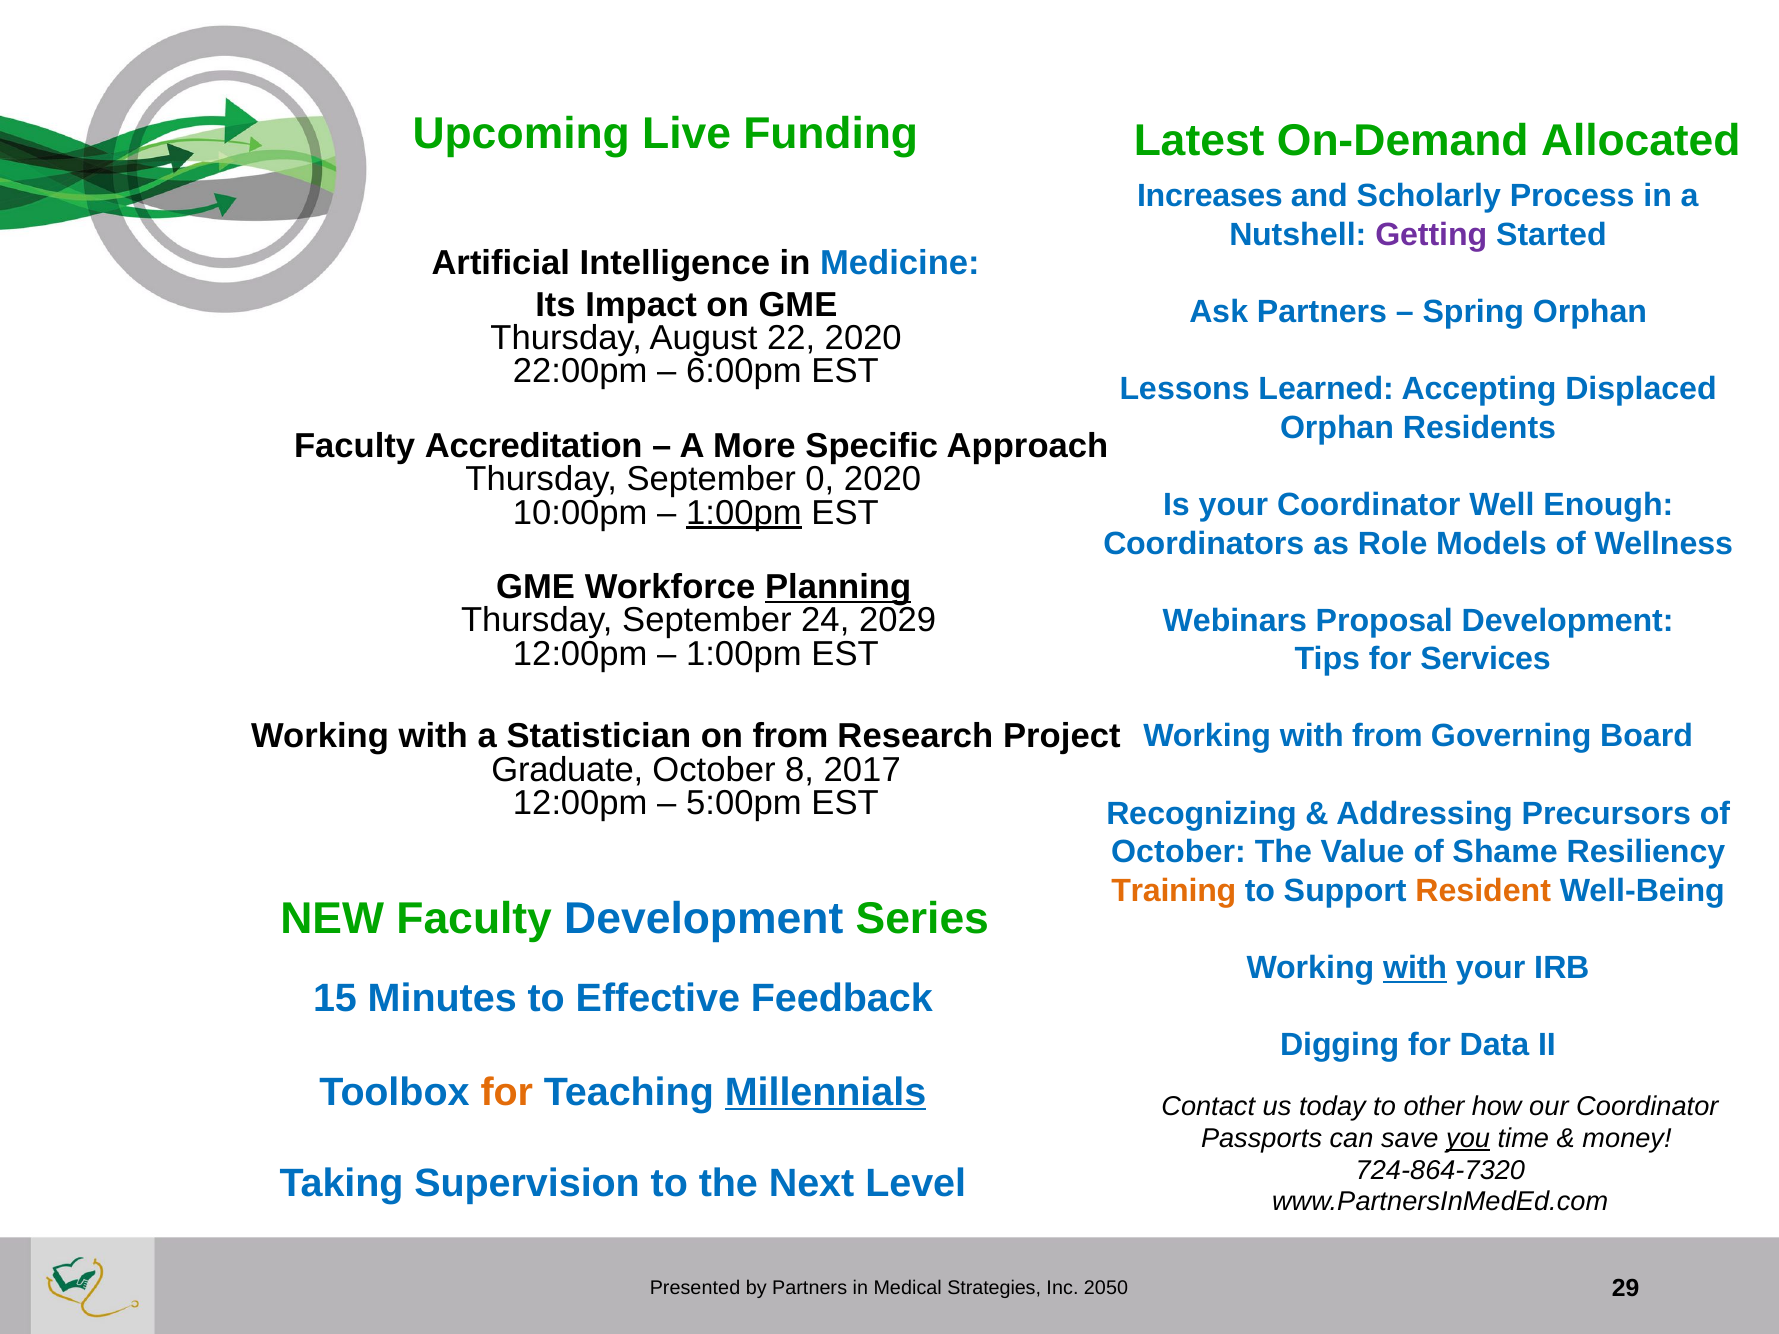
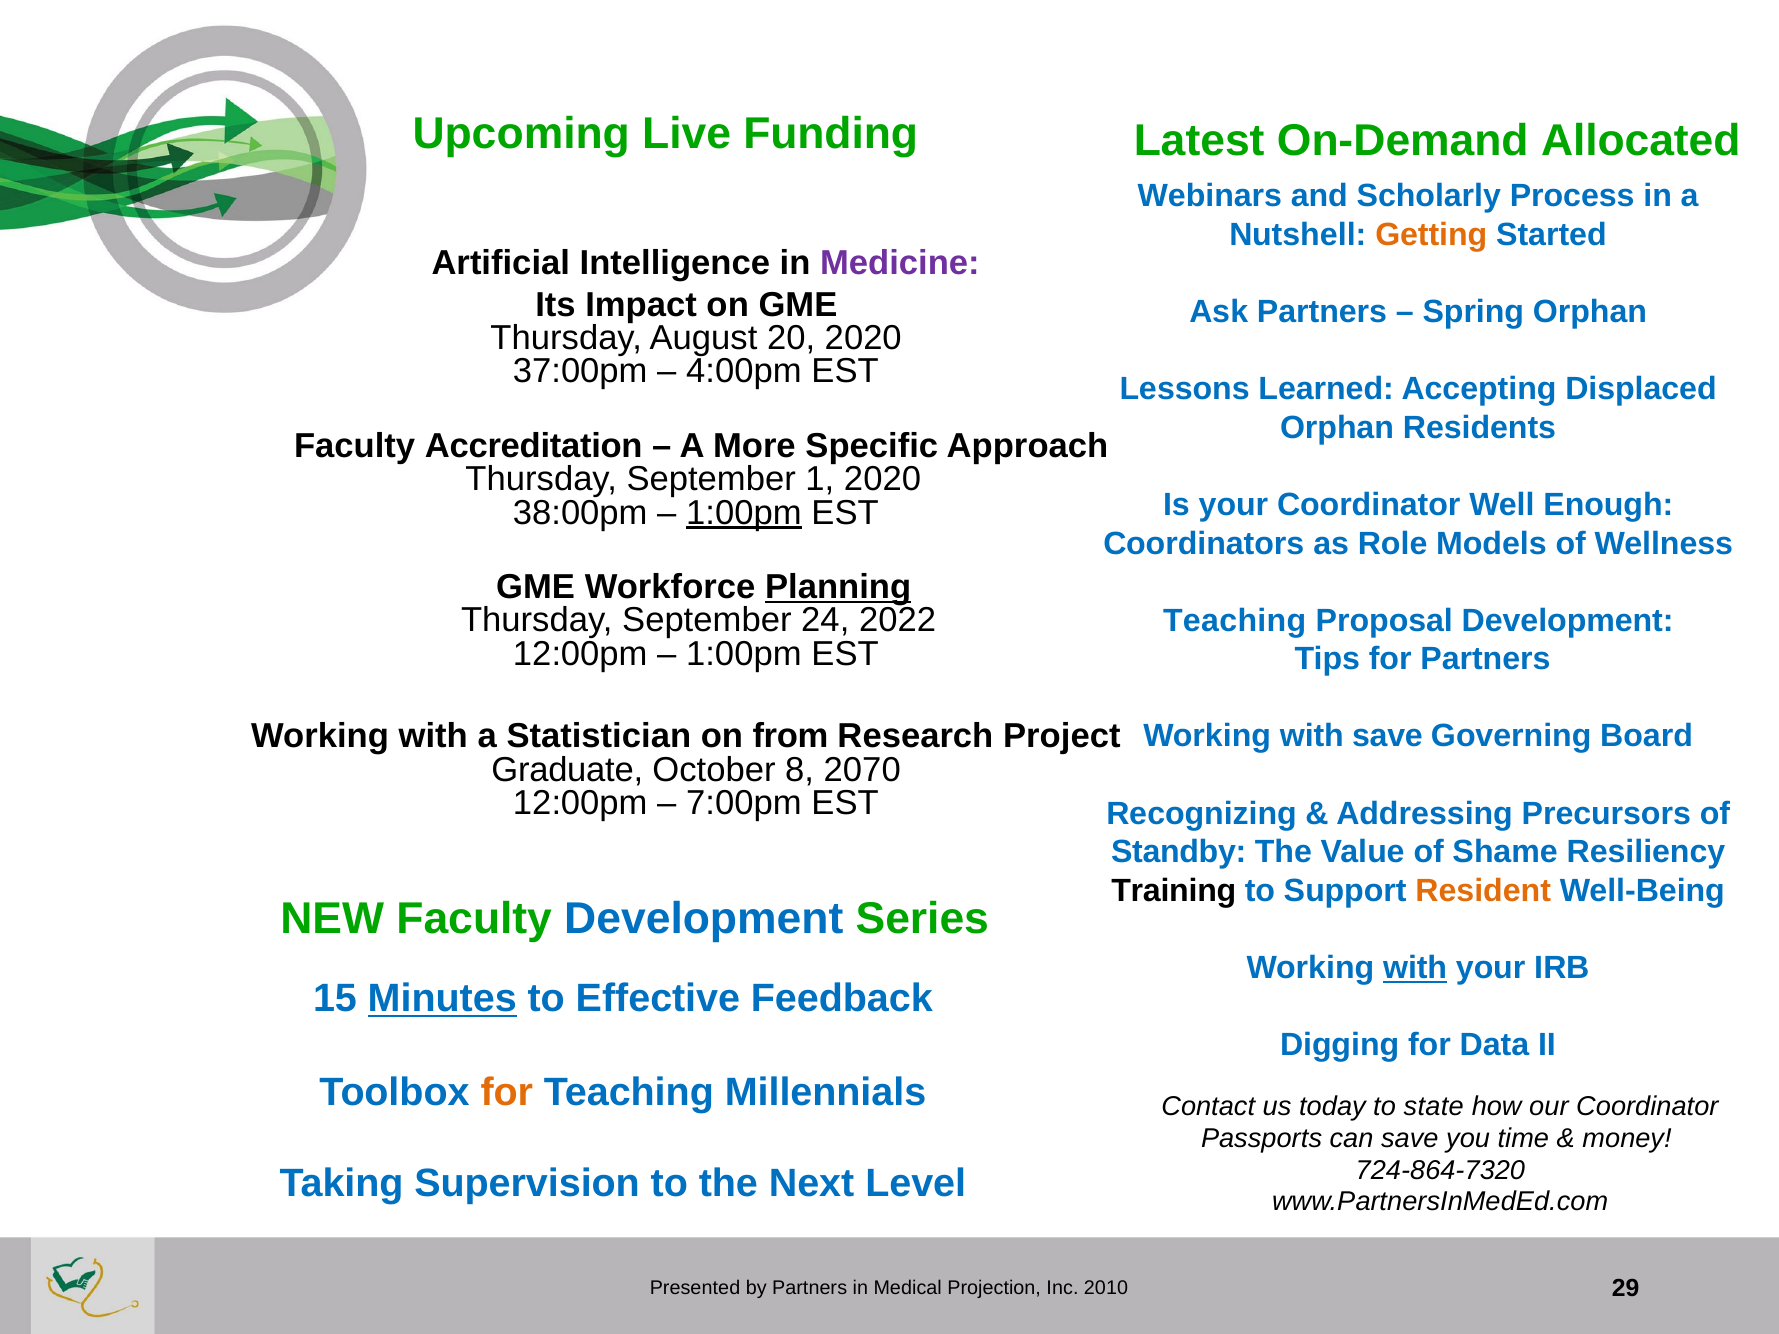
Increases: Increases -> Webinars (1210, 196)
Getting colour: purple -> orange (1431, 235)
Medicine colour: blue -> purple (900, 263)
22: 22 -> 20 (791, 338)
22:00pm: 22:00pm -> 37:00pm (580, 372)
6:00pm: 6:00pm -> 4:00pm (744, 372)
0: 0 -> 1 (820, 479)
10:00pm: 10:00pm -> 38:00pm (580, 513)
2029: 2029 -> 2022 (898, 621)
Webinars: Webinars -> Teaching (1235, 621)
for Services: Services -> Partners (1485, 659)
with from: from -> save (1387, 737)
2017: 2017 -> 2070 (862, 770)
5:00pm: 5:00pm -> 7:00pm (744, 803)
October: October -> Standby (1179, 852)
Training colour: orange -> black (1174, 891)
Minutes underline: none -> present (442, 999)
Millennials underline: present -> none (826, 1092)
other: other -> state (1434, 1107)
you underline: present -> none (1468, 1139)
Strategies: Strategies -> Projection (994, 1288)
2050: 2050 -> 2010 (1106, 1288)
